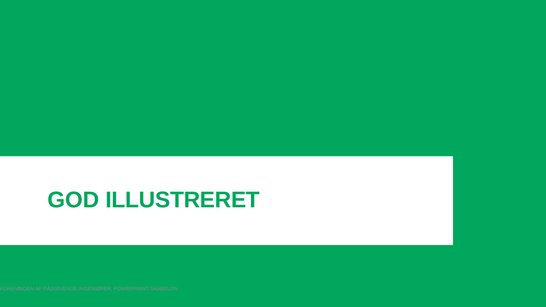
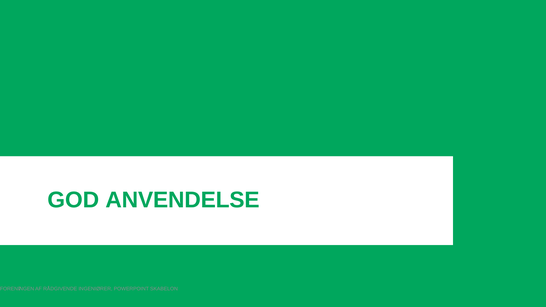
ILLUSTRERET: ILLUSTRERET -> ANVENDELSE (183, 200)
